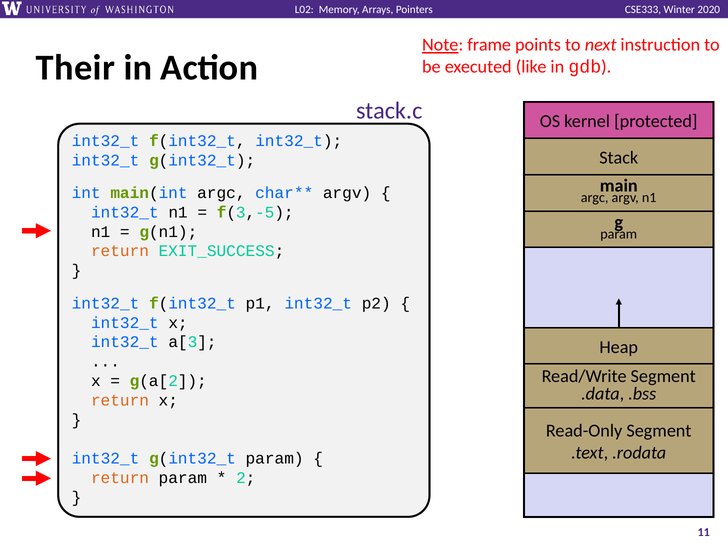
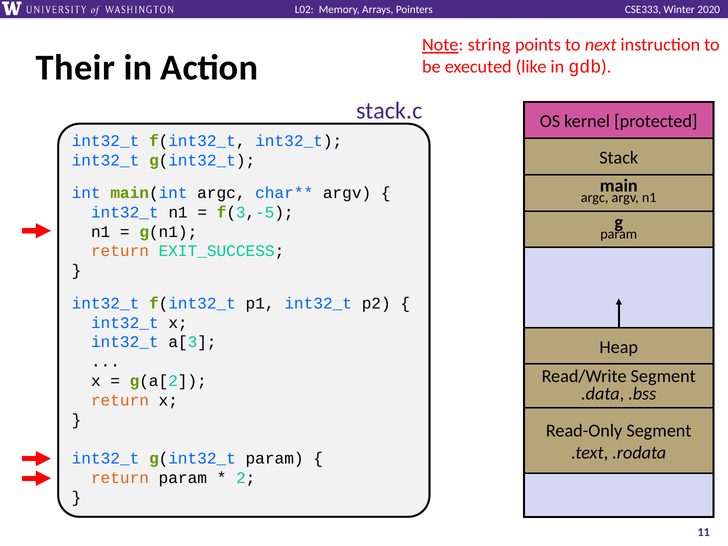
frame: frame -> string (489, 45)
